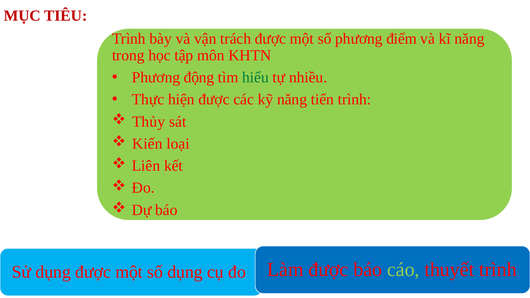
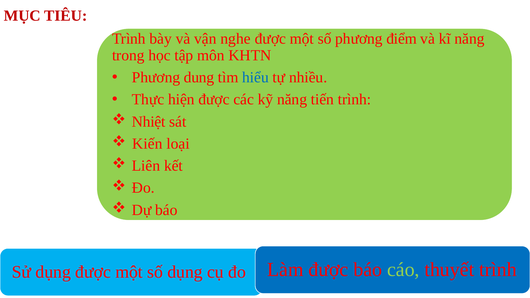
trách: trách -> nghe (236, 39)
động: động -> dung (199, 77)
hiểu colour: green -> blue (255, 77)
Thủy: Thủy -> Nhiệt (149, 122)
